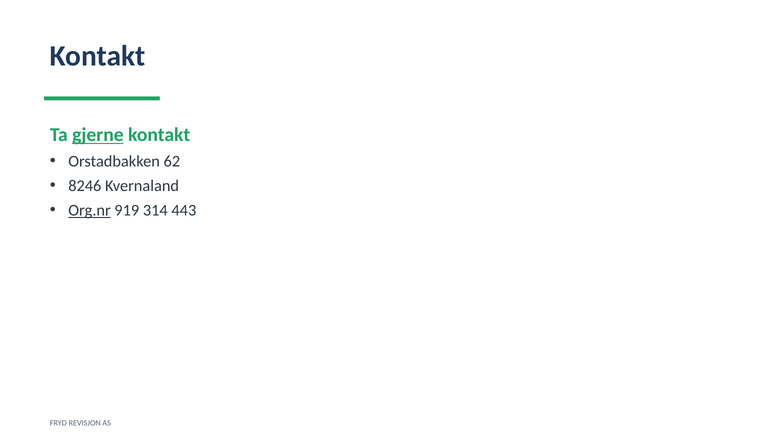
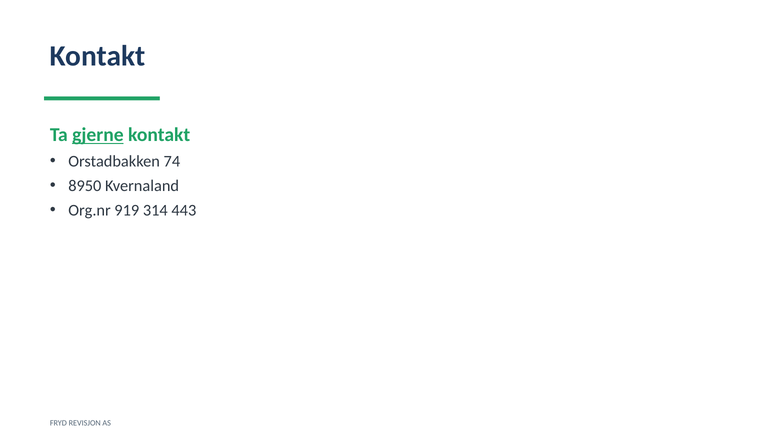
62: 62 -> 74 (172, 161)
8246: 8246 -> 8950 (85, 186)
Org.nr underline: present -> none (89, 210)
